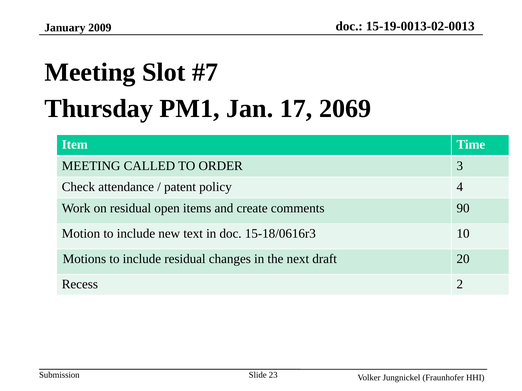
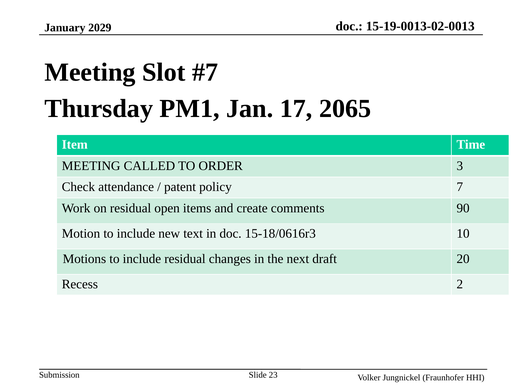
2009: 2009 -> 2029 (100, 28)
2069: 2069 -> 2065 (345, 109)
4: 4 -> 7 (460, 187)
